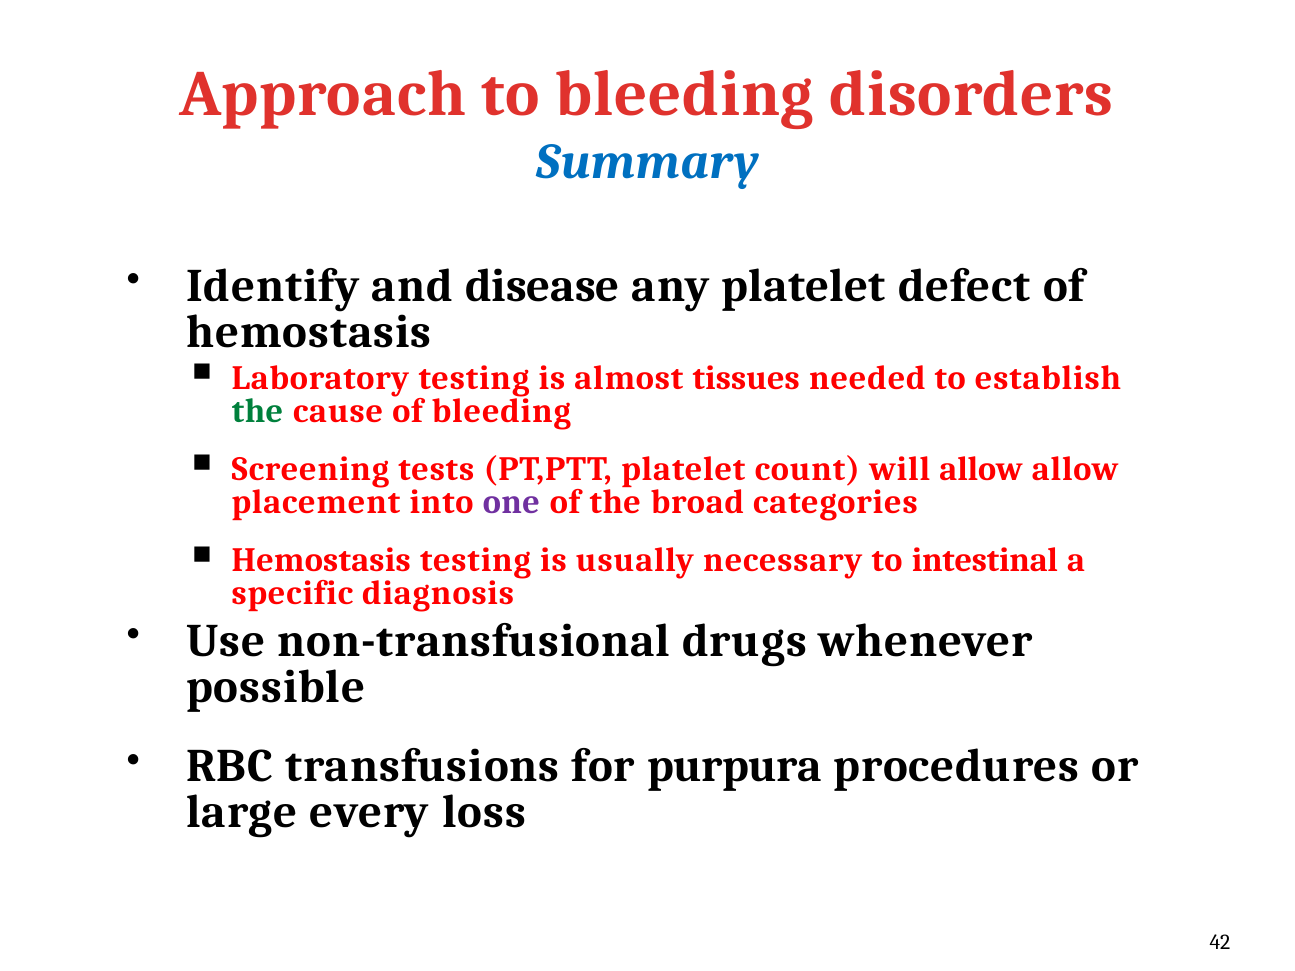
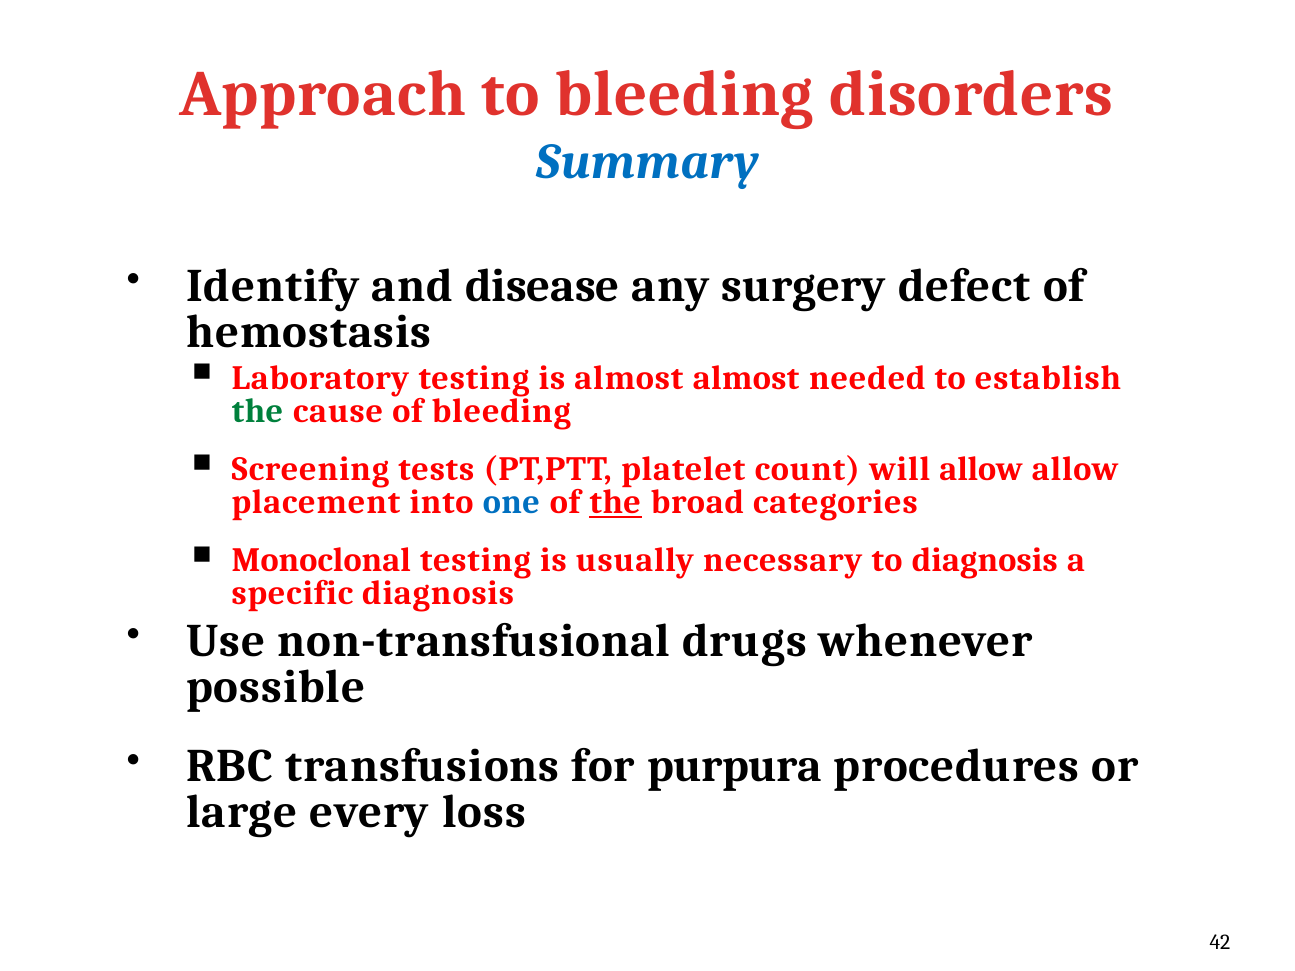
any platelet: platelet -> surgery (804, 286)
almost tissues: tissues -> almost (746, 378)
one colour: purple -> blue (511, 502)
the underline: none -> present (615, 502)
Hemostasis: Hemostasis -> Monoclonal (321, 560)
to intestinal: intestinal -> diagnosis (985, 560)
